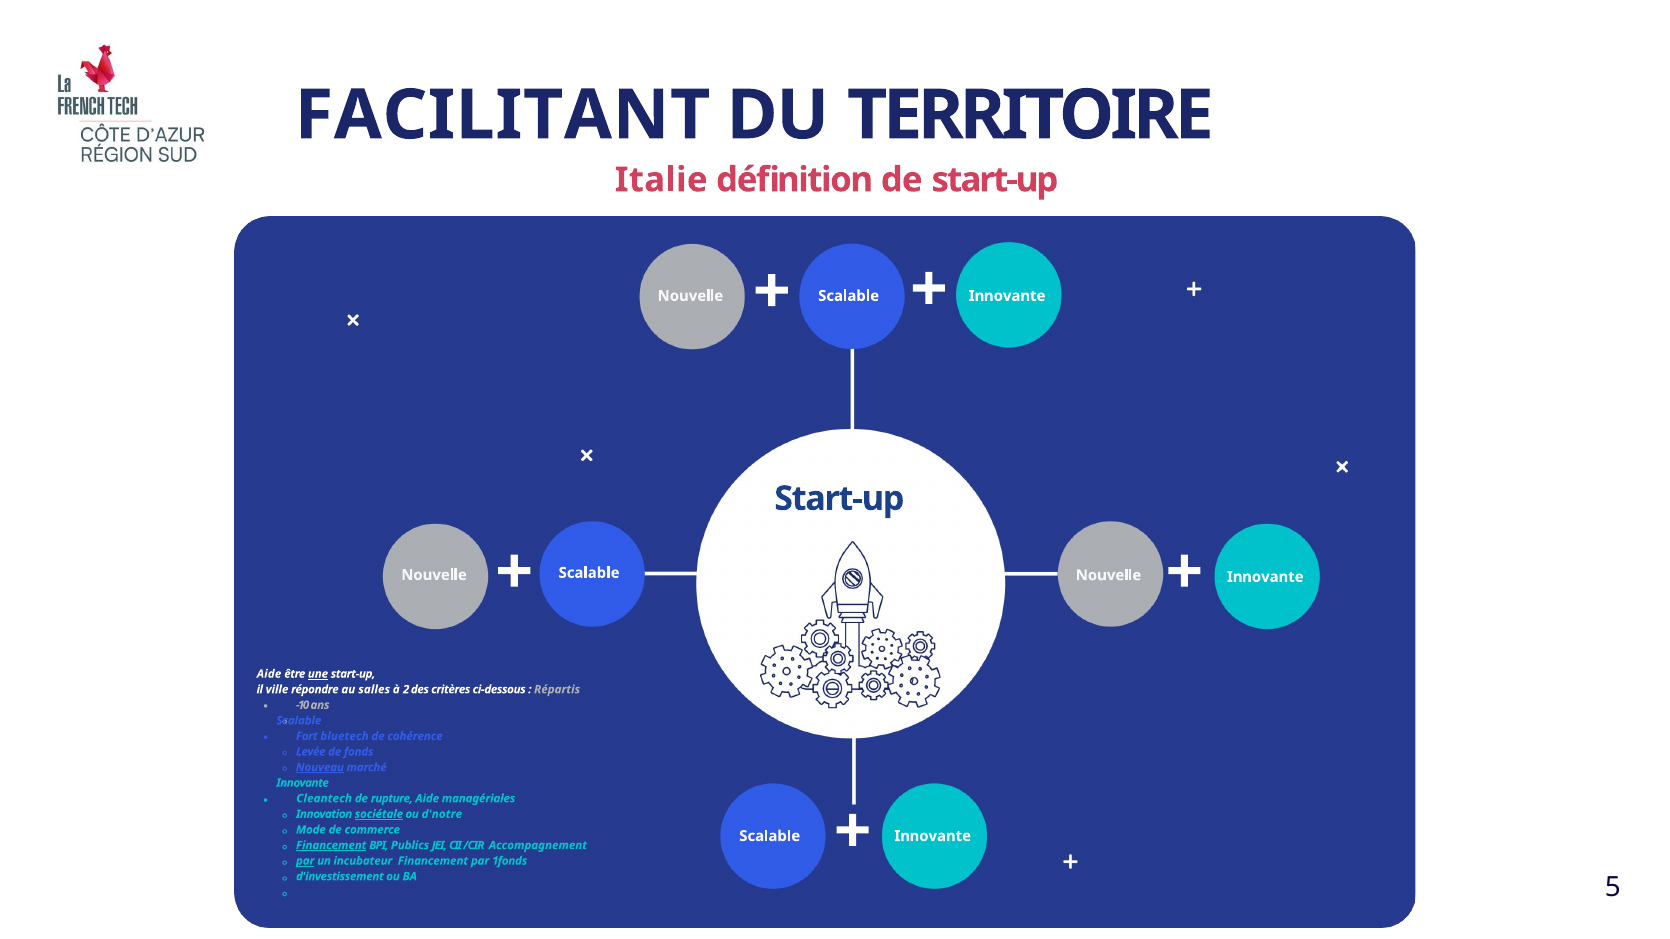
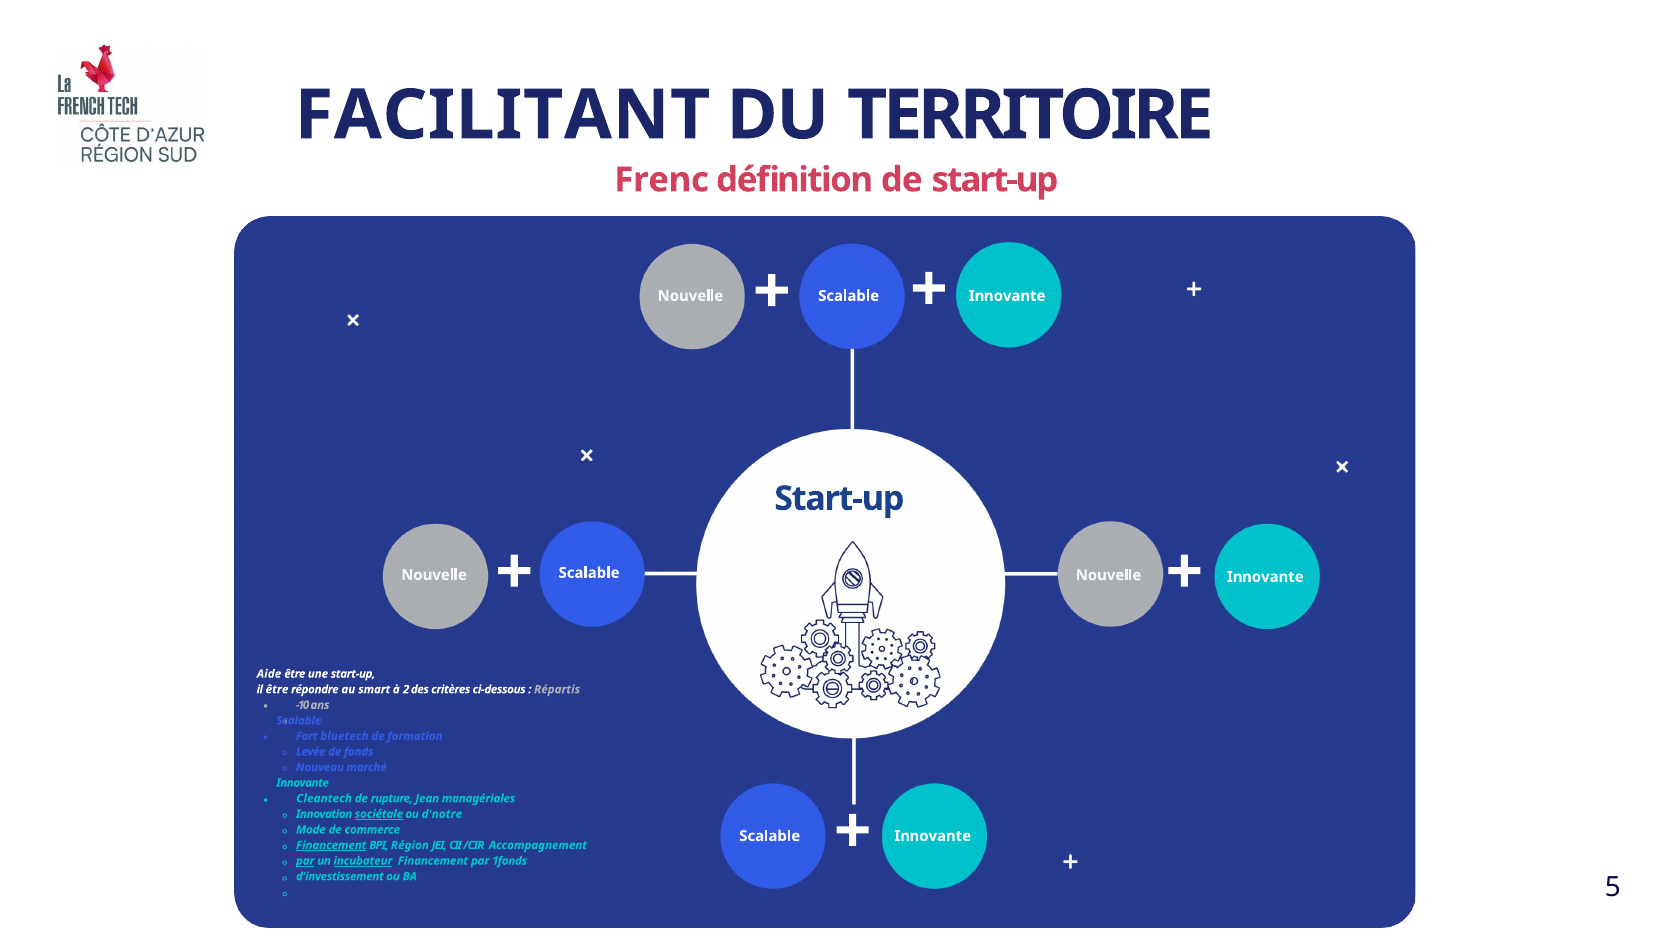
Italie: Italie -> Frenc (662, 180)
une underline: present -> none (318, 674)
il ville: ville -> être (277, 690)
salles: salles -> smart (374, 690)
cohérence: cohérence -> formation (415, 736)
Nouveau underline: present -> none (320, 768)
rupture Aide: Aide -> Jean (427, 799)
Publics: Publics -> Région (410, 846)
incubateur underline: none -> present (363, 861)
